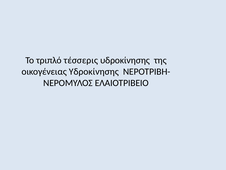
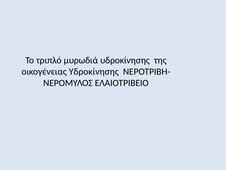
τέσσερις: τέσσερις -> μυρωδιά (81, 60)
